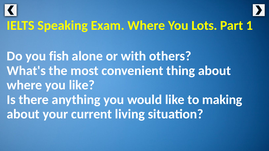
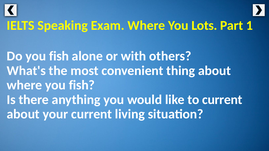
where you like: like -> fish (82, 85)
to making: making -> current (222, 100)
